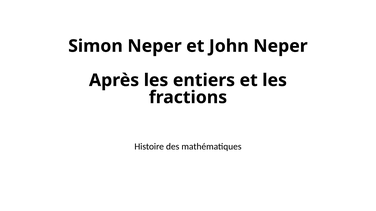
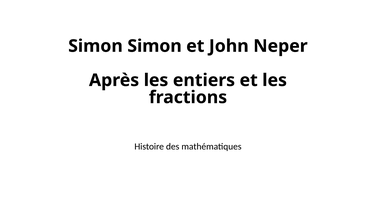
Simon Neper: Neper -> Simon (155, 46)
